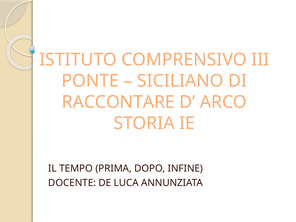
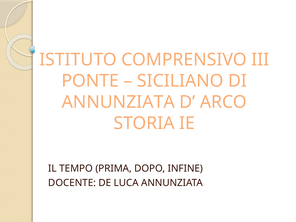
RACCONTARE: RACCONTARE -> ANNUNZIATA (118, 102)
